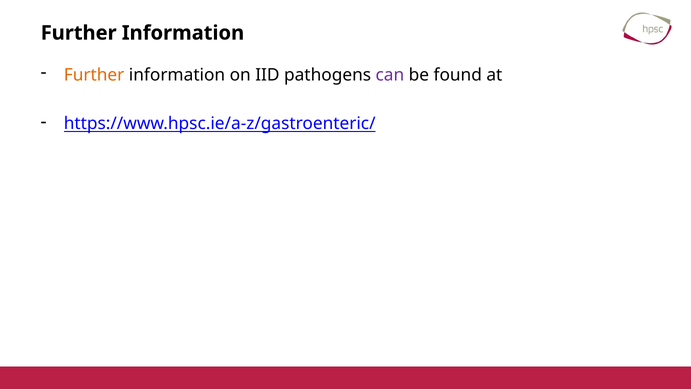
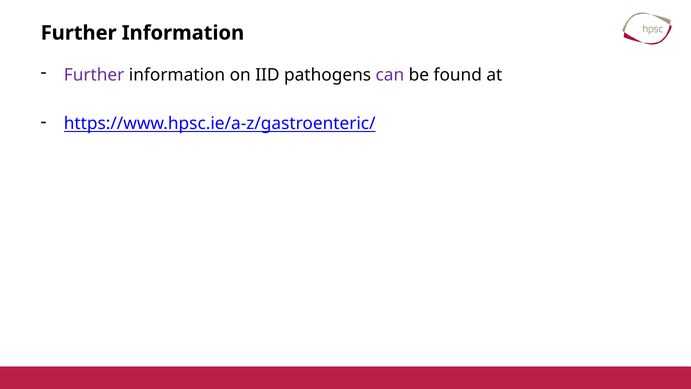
Further colour: orange -> purple (94, 75)
